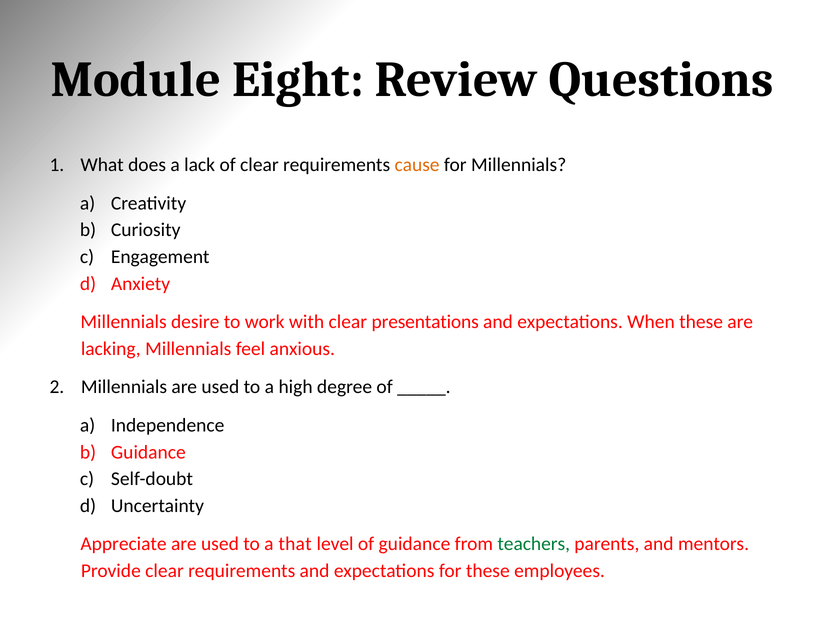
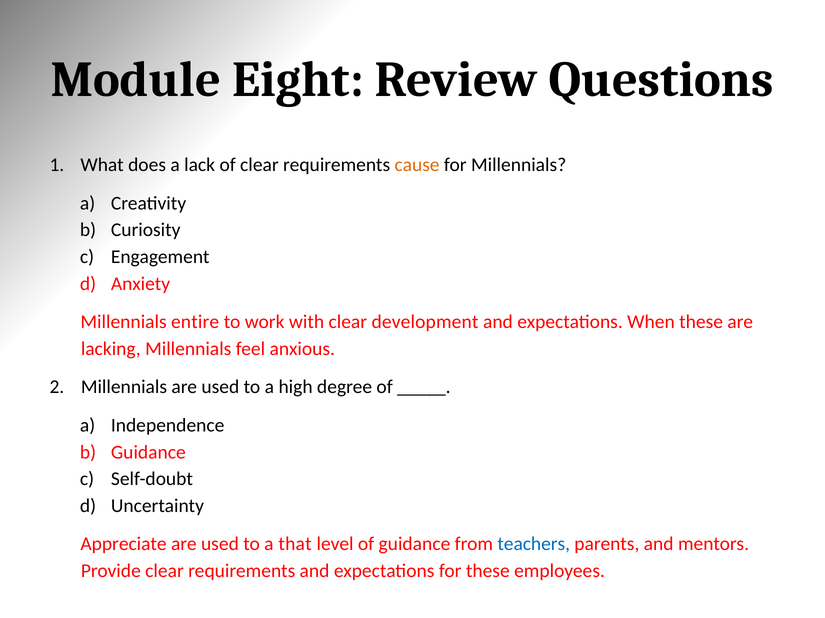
desire: desire -> entire (195, 322)
presentations: presentations -> development (425, 322)
teachers colour: green -> blue (534, 545)
